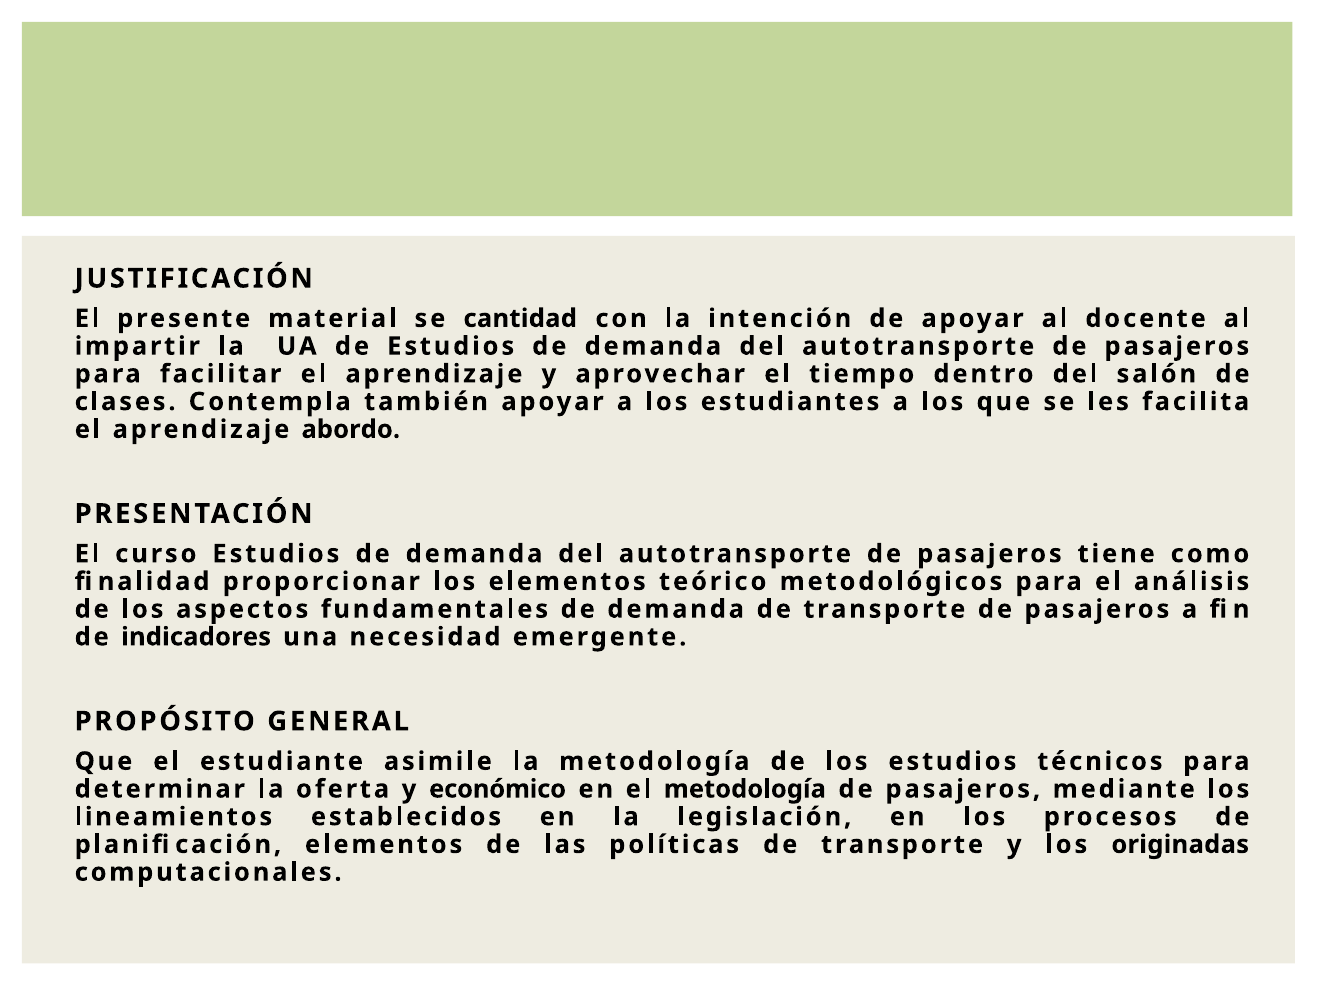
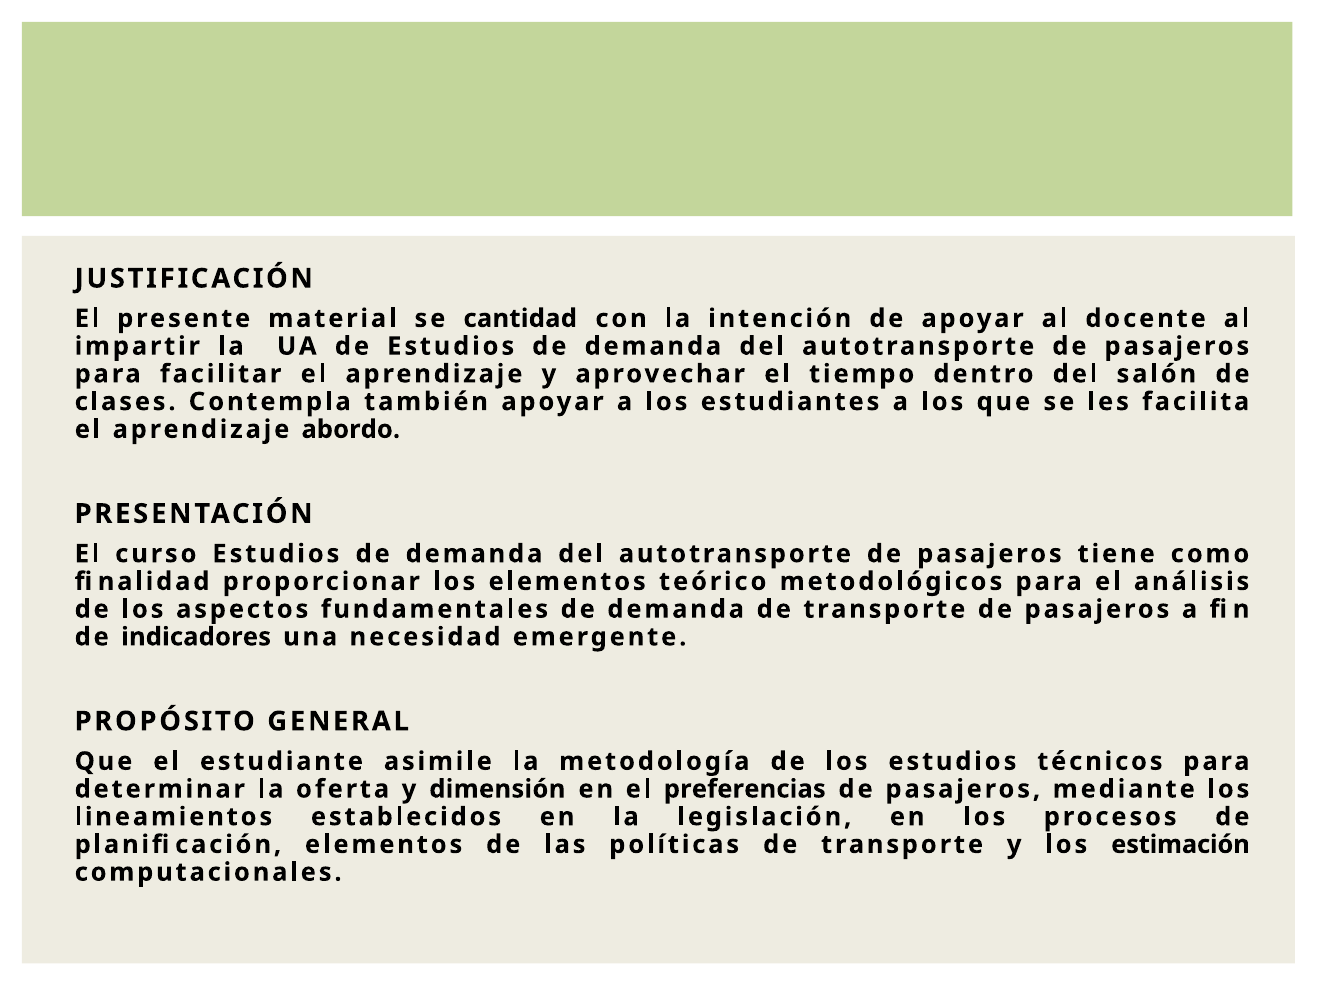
económico: económico -> dimensión (497, 789)
el metodología: metodología -> preferencias (745, 789)
originadas: originadas -> estimación (1180, 844)
